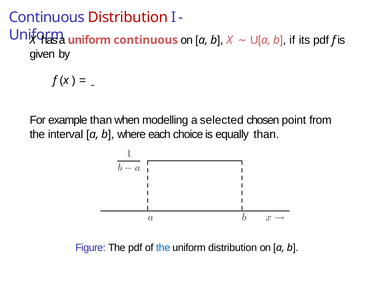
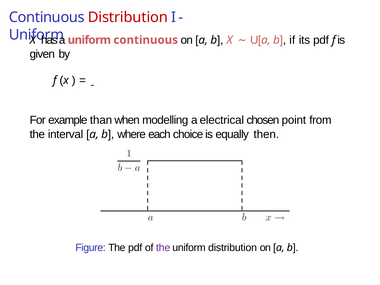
selected: selected -> electrical (222, 120)
equally than: than -> then (266, 134)
the colour: blue -> purple (163, 248)
